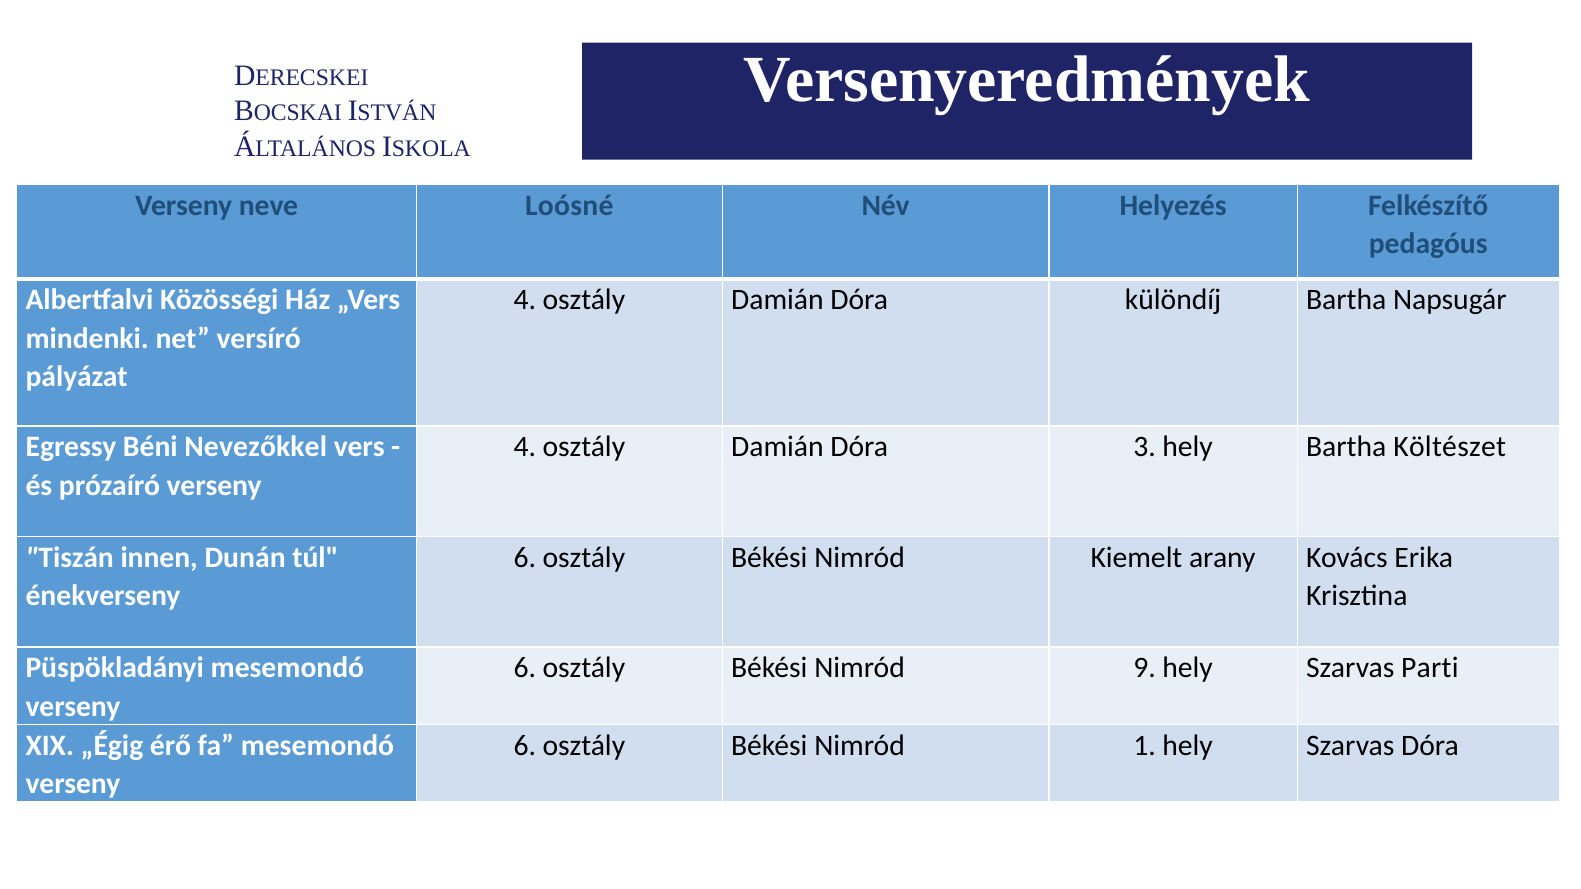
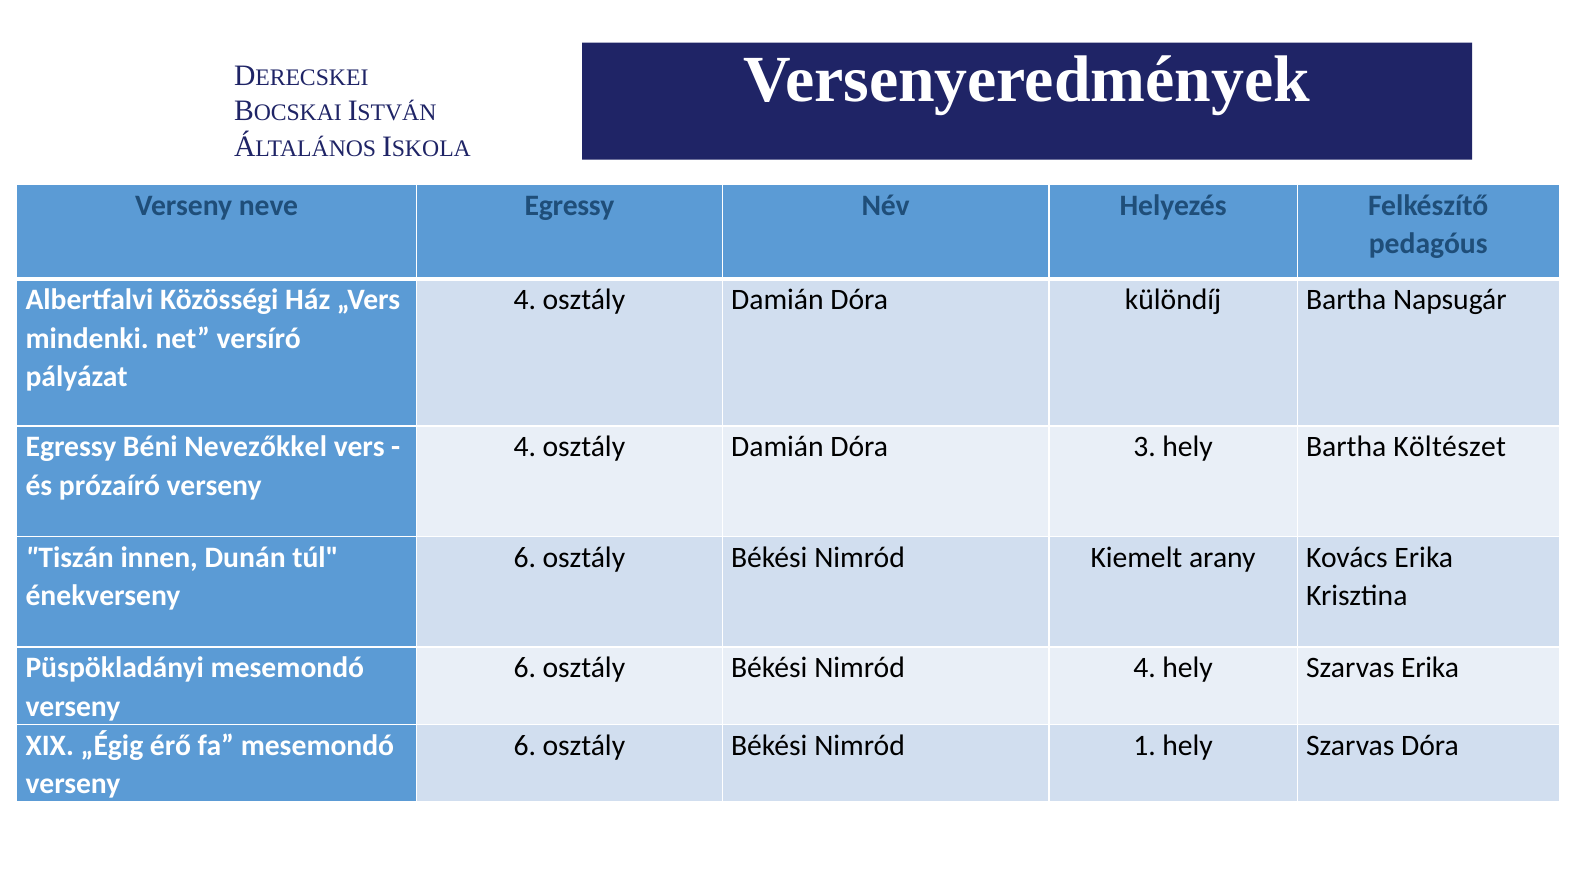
neve Loósné: Loósné -> Egressy (570, 205)
Nimród 9: 9 -> 4 (1145, 668)
Szarvas Parti: Parti -> Erika (1430, 668)
